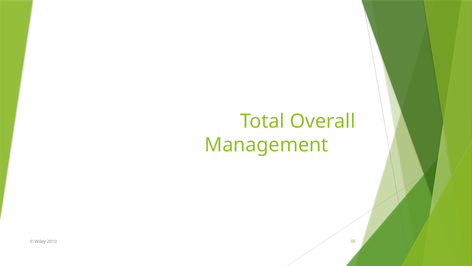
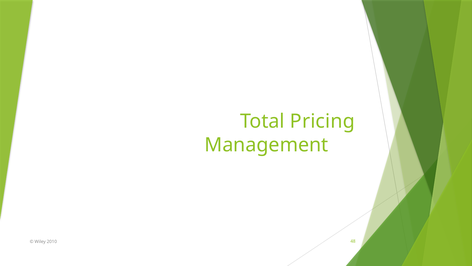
Overall: Overall -> Pricing (322, 121)
